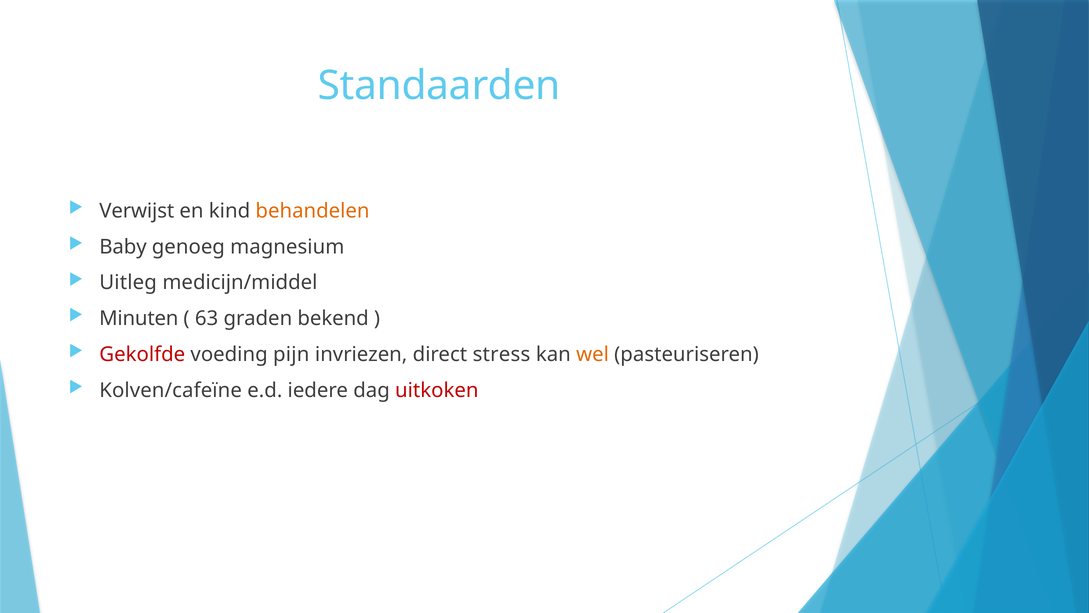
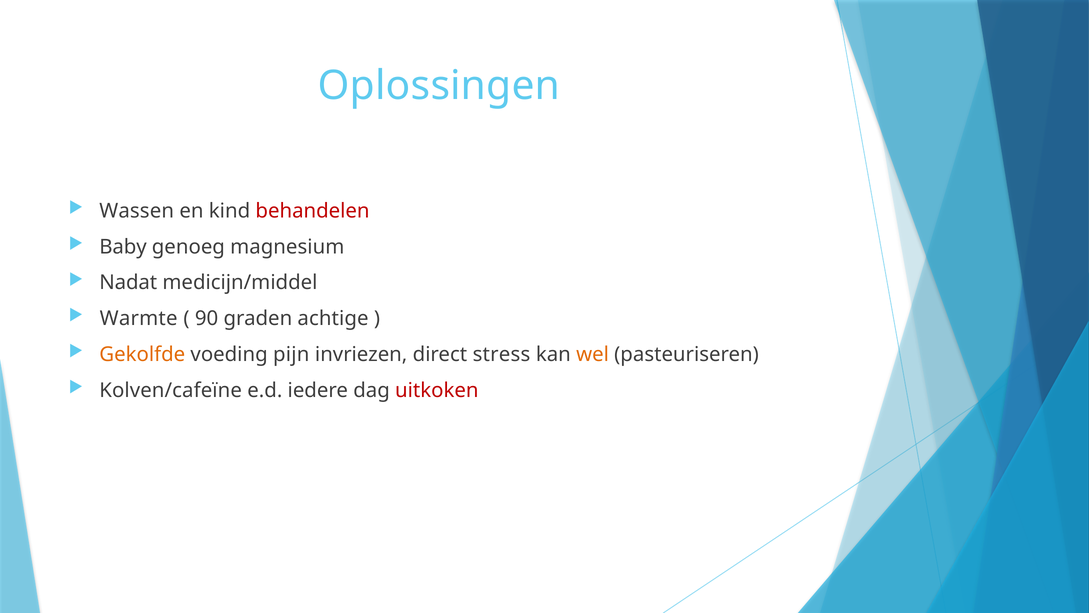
Standaarden: Standaarden -> Oplossingen (439, 86)
Verwijst: Verwijst -> Wassen (137, 211)
behandelen colour: orange -> red (313, 211)
Uitleg: Uitleg -> Nadat (128, 282)
Minuten: Minuten -> Warmte (139, 318)
63: 63 -> 90 (207, 318)
bekend: bekend -> achtige (333, 318)
Gekolfde colour: red -> orange (142, 354)
